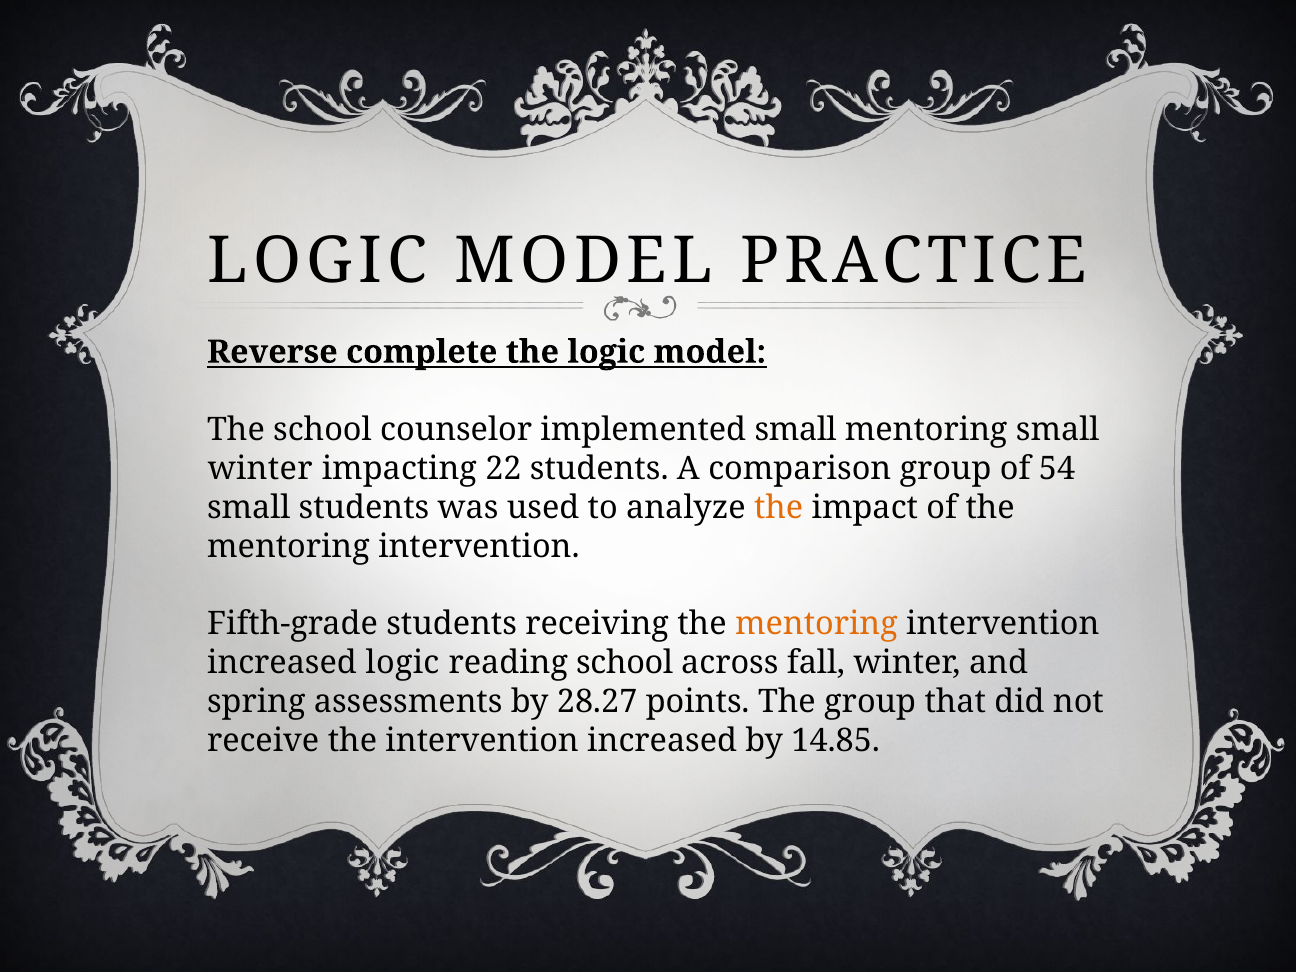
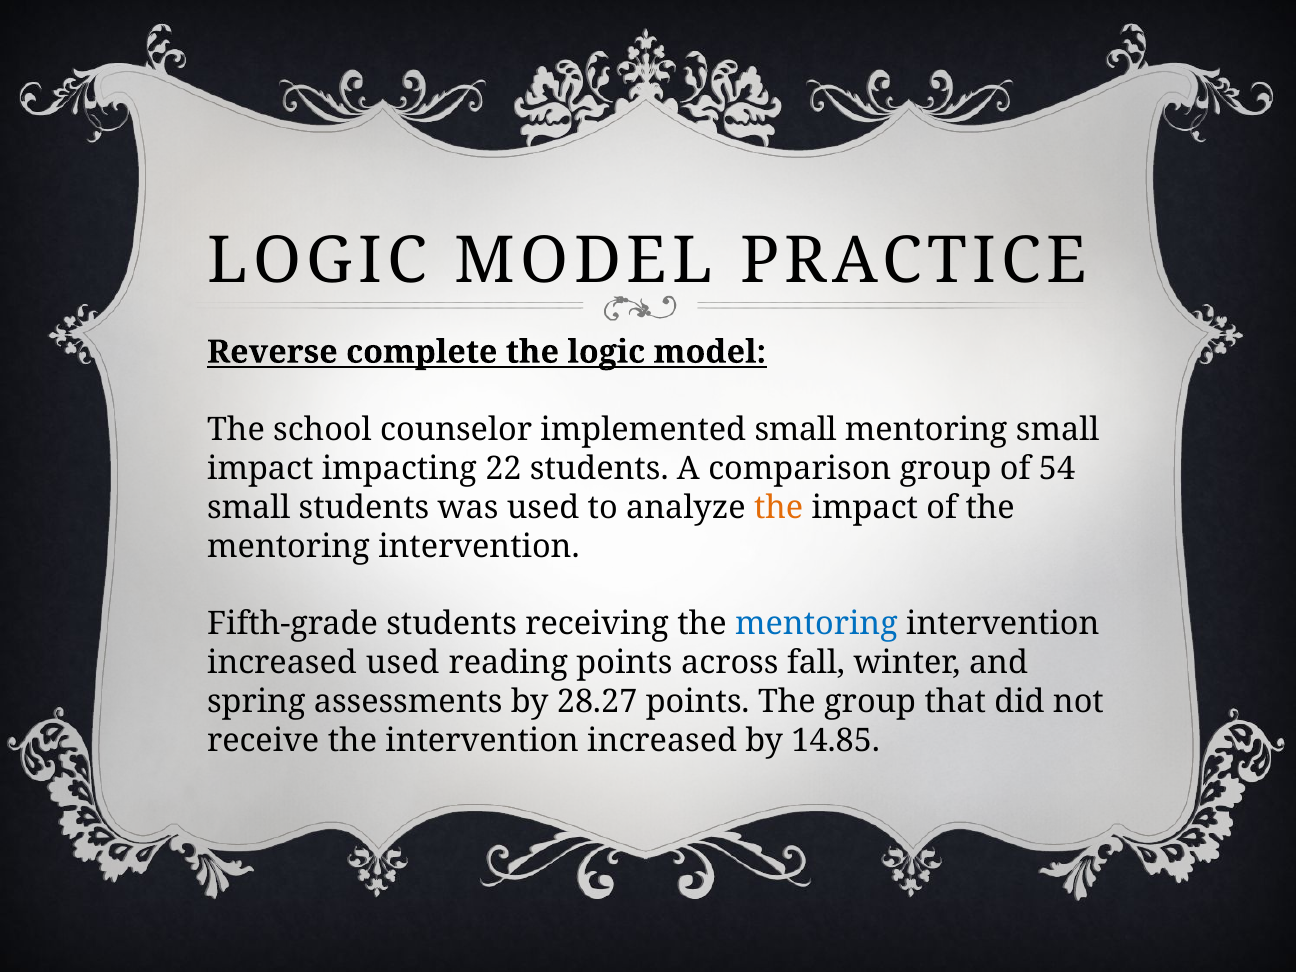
winter: winter -> impact (260, 469)
mentoring colour: orange -> blue (816, 624)
increased logic: logic -> used (403, 663)
reading school: school -> points (624, 663)
